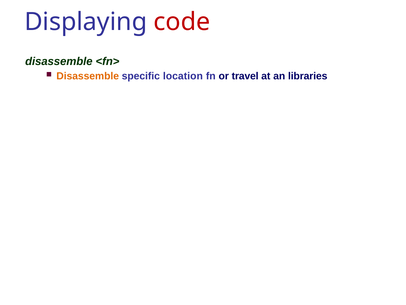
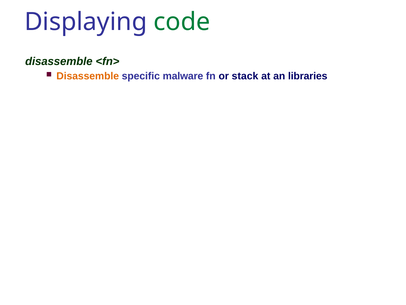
code colour: red -> green (182, 22)
location: location -> malware (183, 76)
travel: travel -> stack (245, 76)
